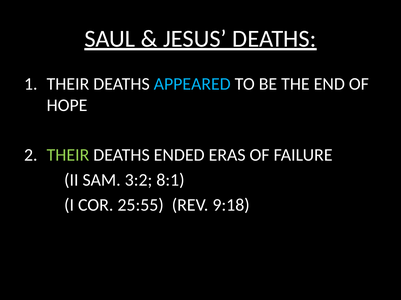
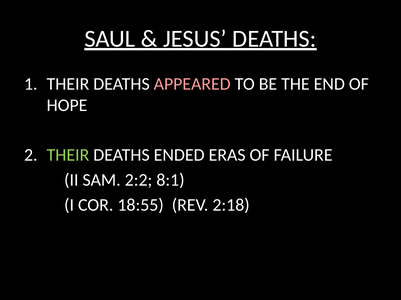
APPEARED colour: light blue -> pink (192, 84)
3:2: 3:2 -> 2:2 (139, 180)
25:55: 25:55 -> 18:55 (141, 205)
9:18: 9:18 -> 2:18 (231, 205)
